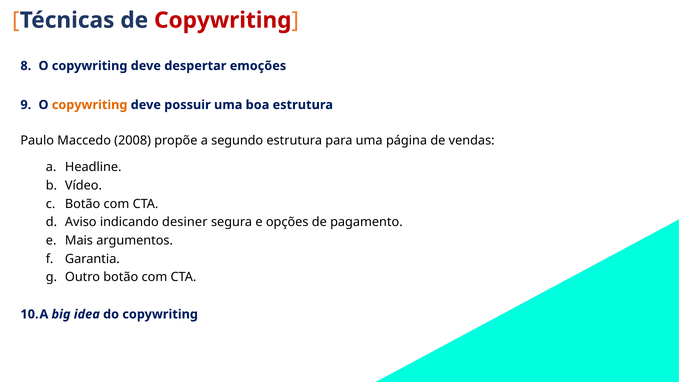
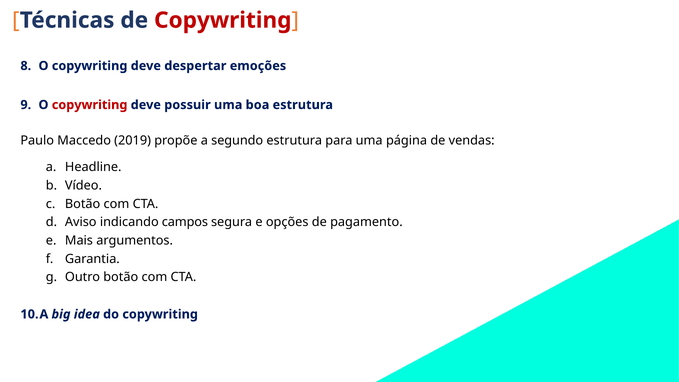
copywriting colour: orange -> red (90, 105)
2008: 2008 -> 2019 (133, 140)
desiner: desiner -> campos (185, 222)
